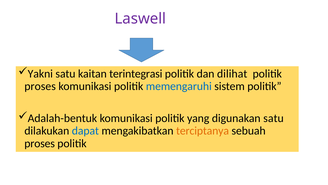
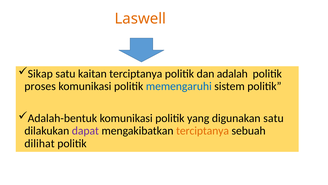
Laswell colour: purple -> orange (140, 19)
Yakni: Yakni -> Sikap (40, 74)
kaitan terintegrasi: terintegrasi -> terciptanya (136, 74)
dilihat: dilihat -> adalah (232, 74)
dapat colour: blue -> purple (85, 131)
proses: proses -> dilihat (40, 143)
